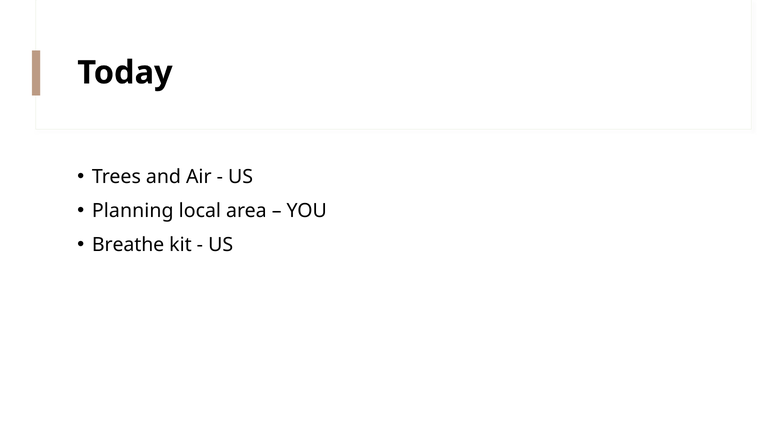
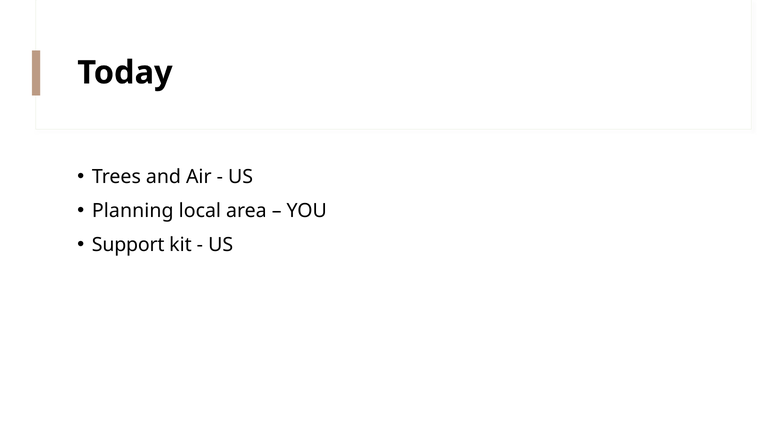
Breathe: Breathe -> Support (128, 245)
